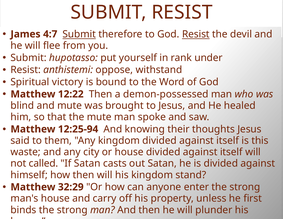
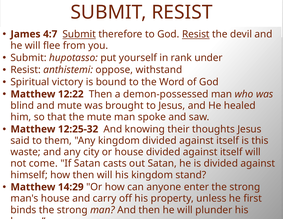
12:25-94: 12:25-94 -> 12:25-32 (78, 129)
called: called -> come (43, 163)
32:29: 32:29 -> 14:29 (71, 187)
